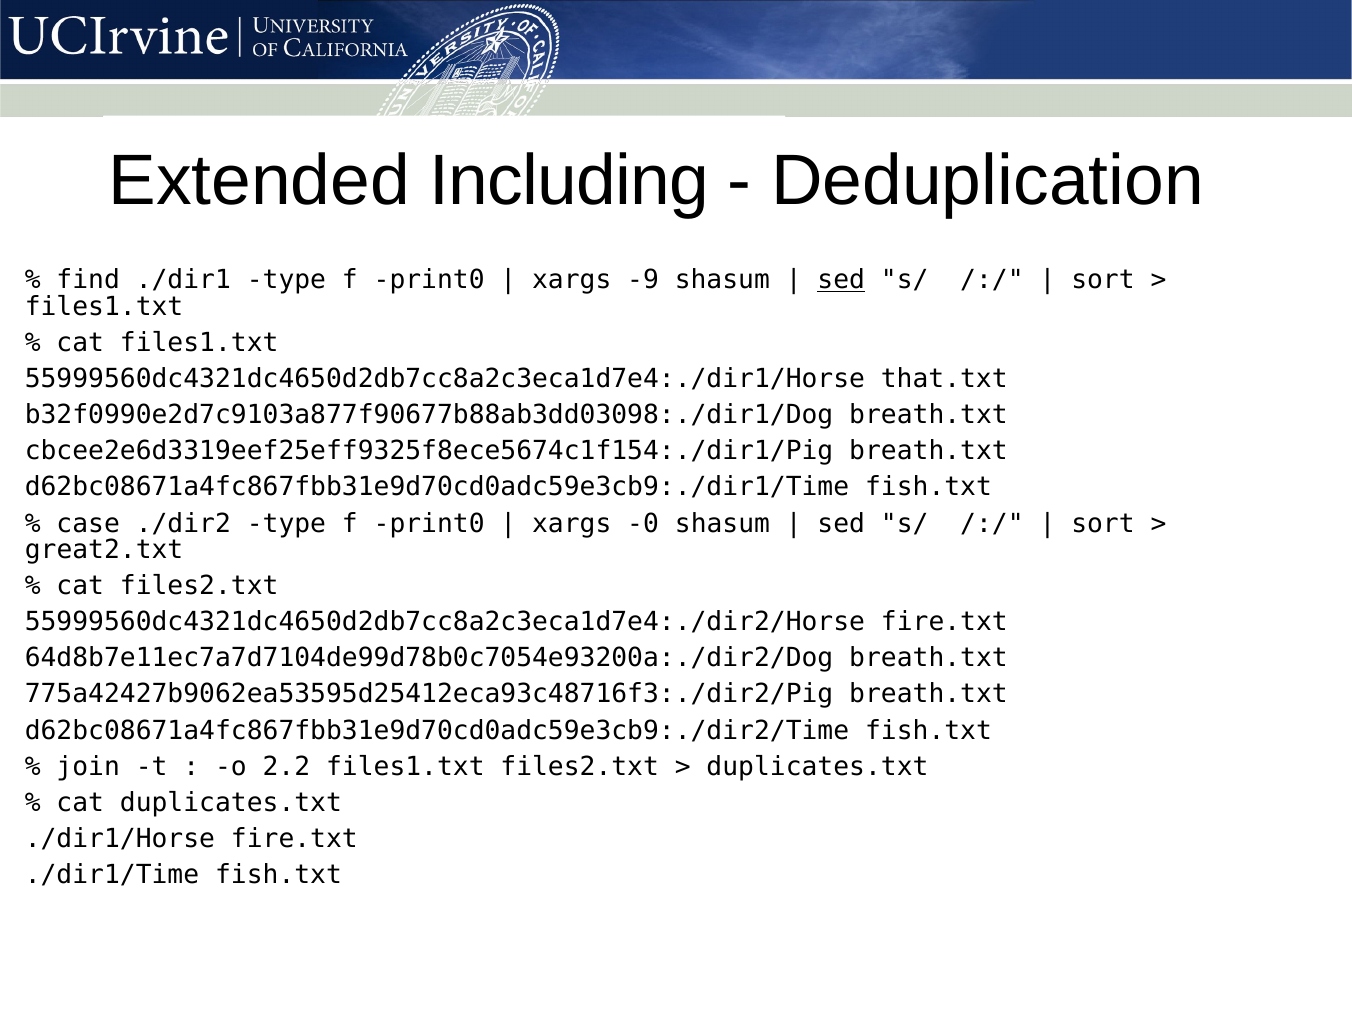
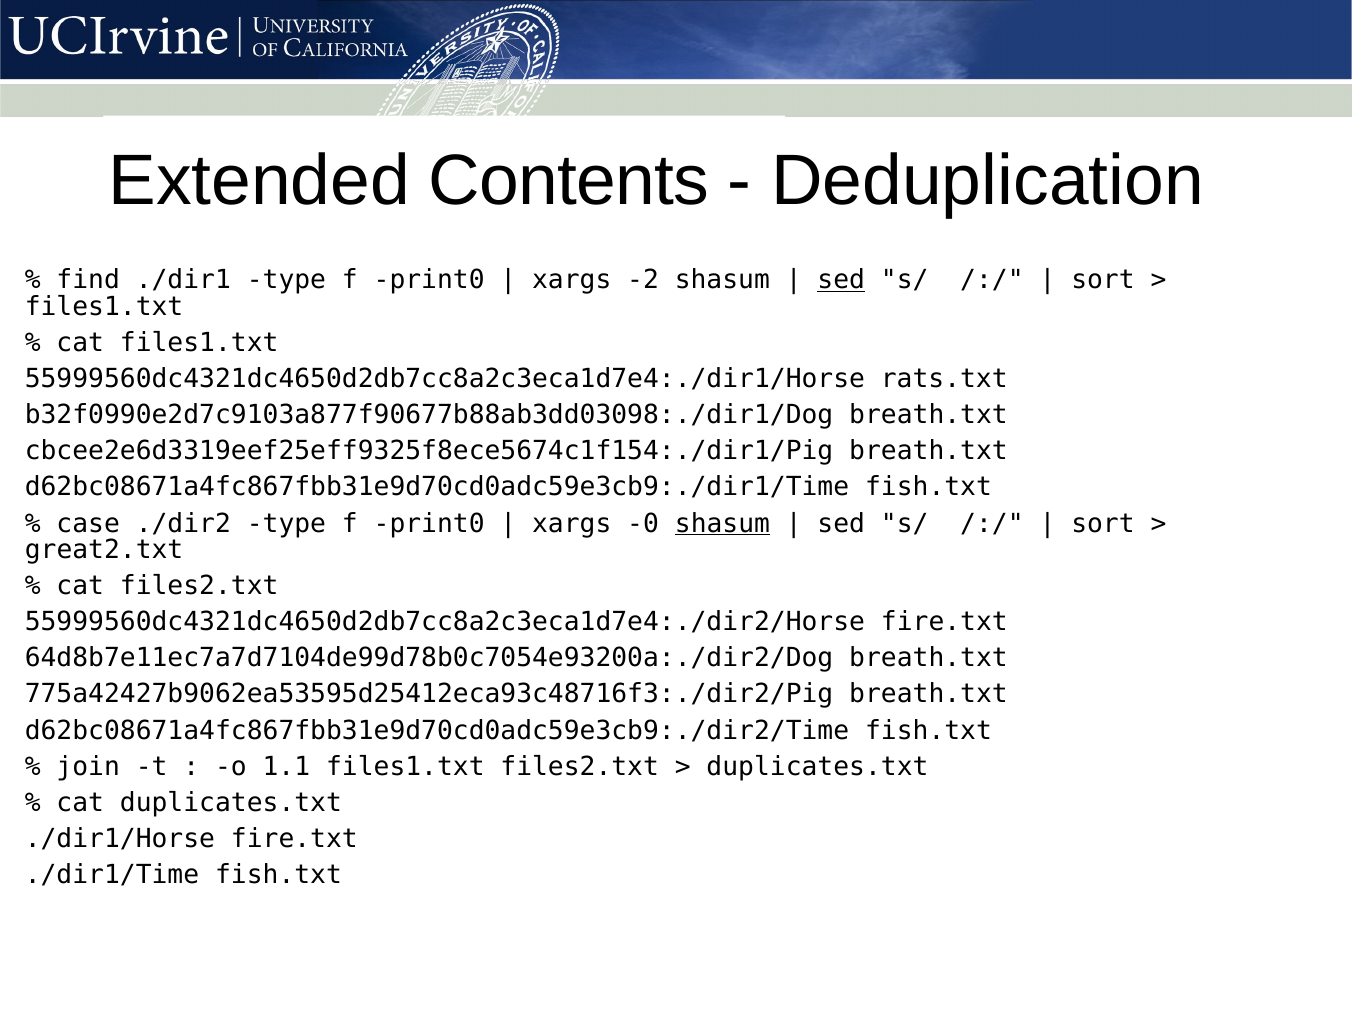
Including: Including -> Contents (569, 180)
-9: -9 -> -2 (643, 280)
that.txt: that.txt -> rats.txt (944, 379)
shasum underline: none -> present (722, 523)
2.2: 2.2 -> 1.1 (286, 766)
